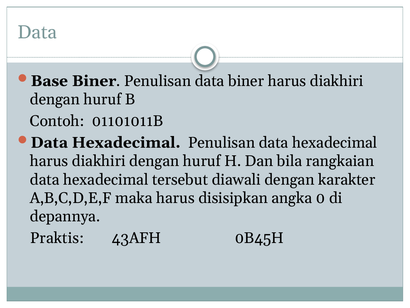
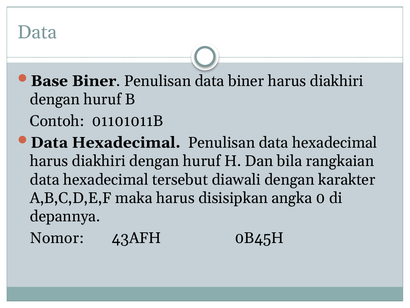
Praktis: Praktis -> Nomor (57, 238)
